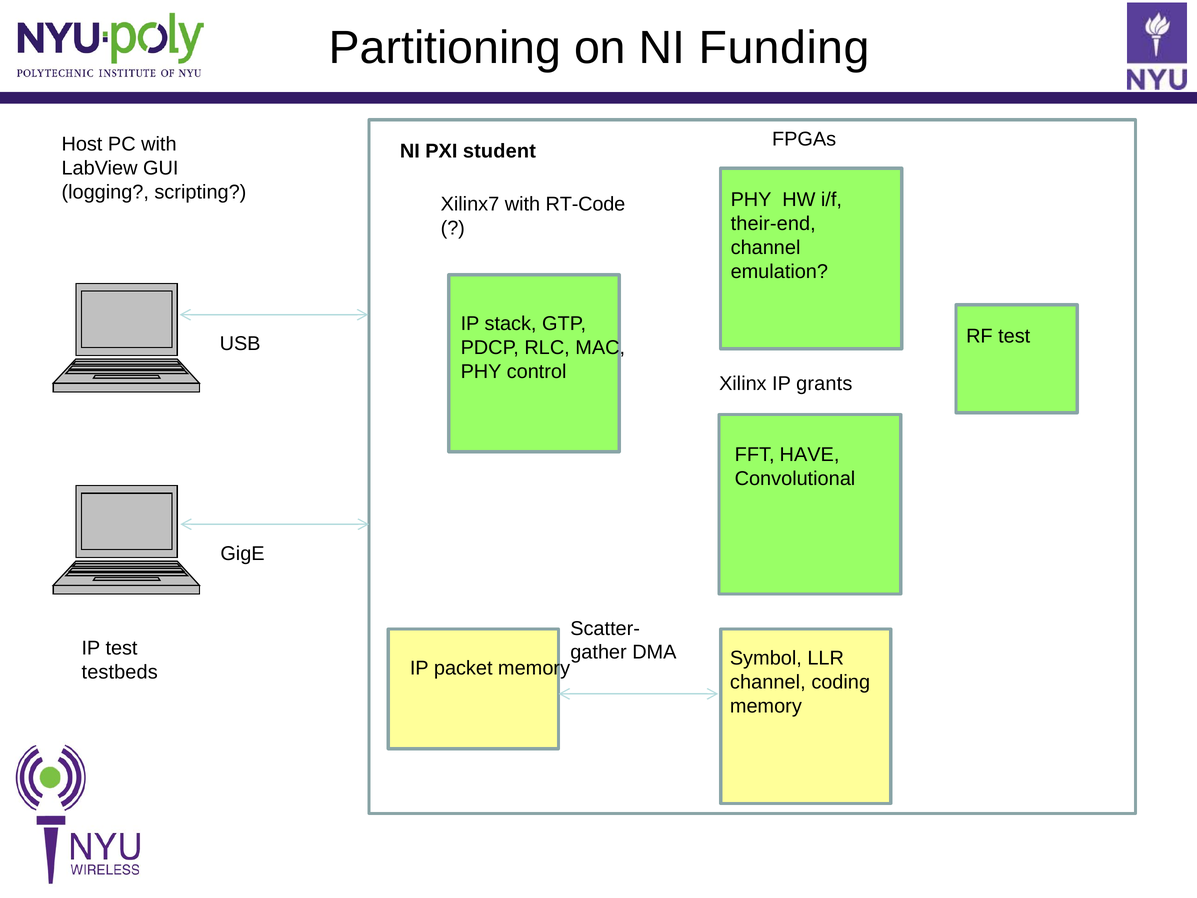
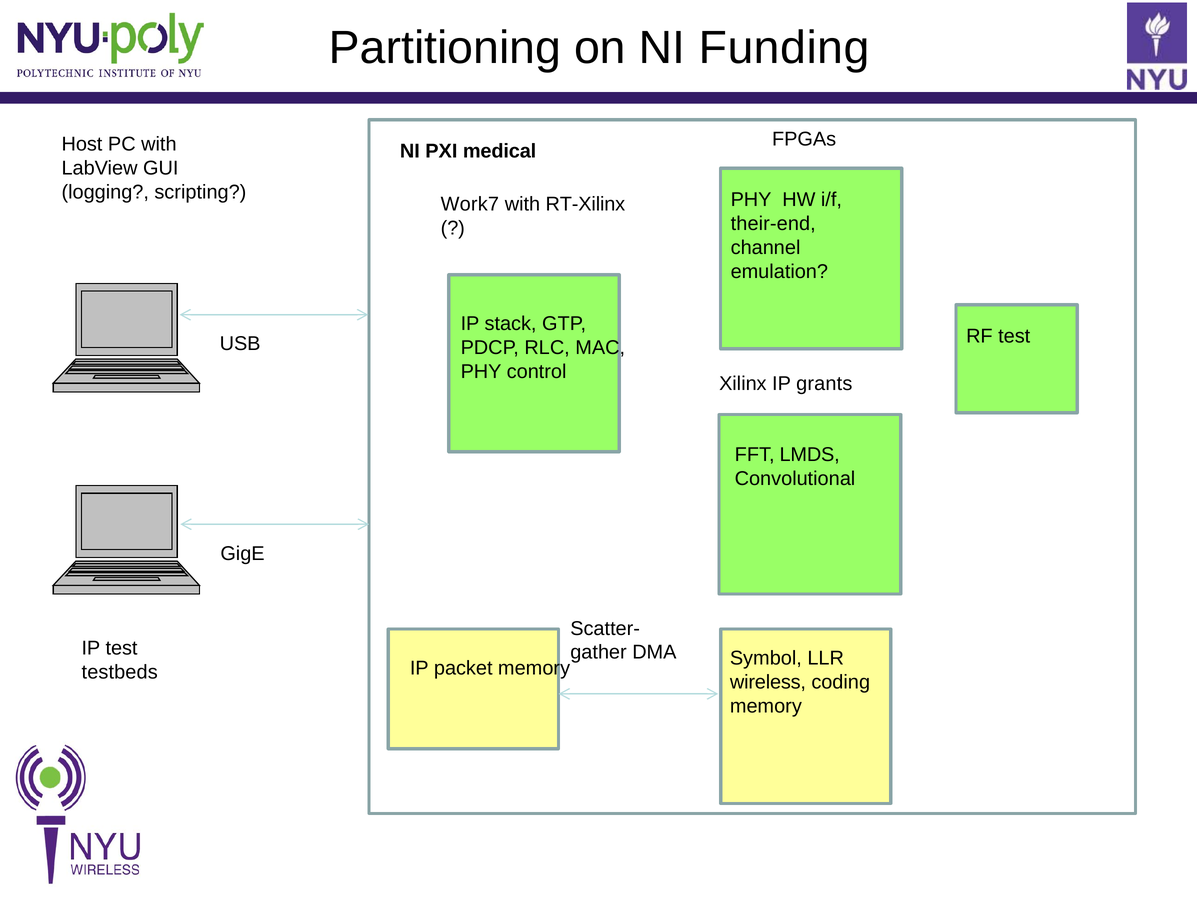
student: student -> medical (500, 151)
Xilinx7: Xilinx7 -> Work7 (470, 204)
RT-Code: RT-Code -> RT-Xilinx (585, 204)
HAVE: HAVE -> LMDS (810, 454)
channel: channel -> wireless (768, 682)
